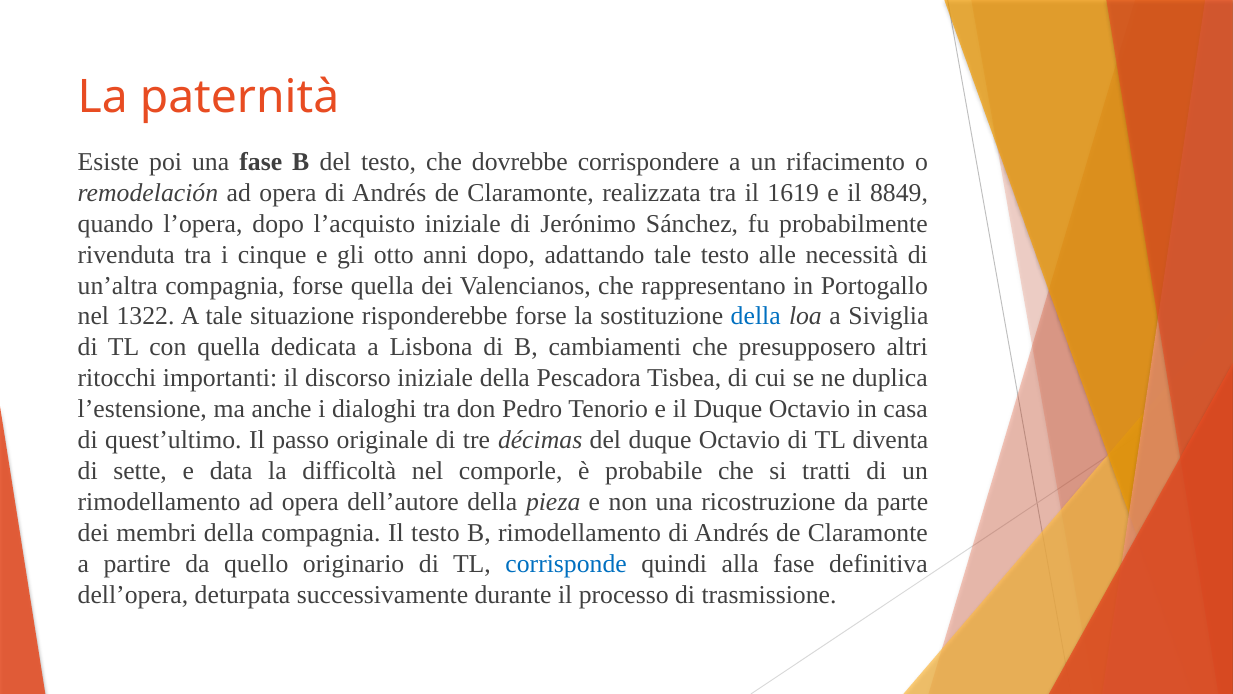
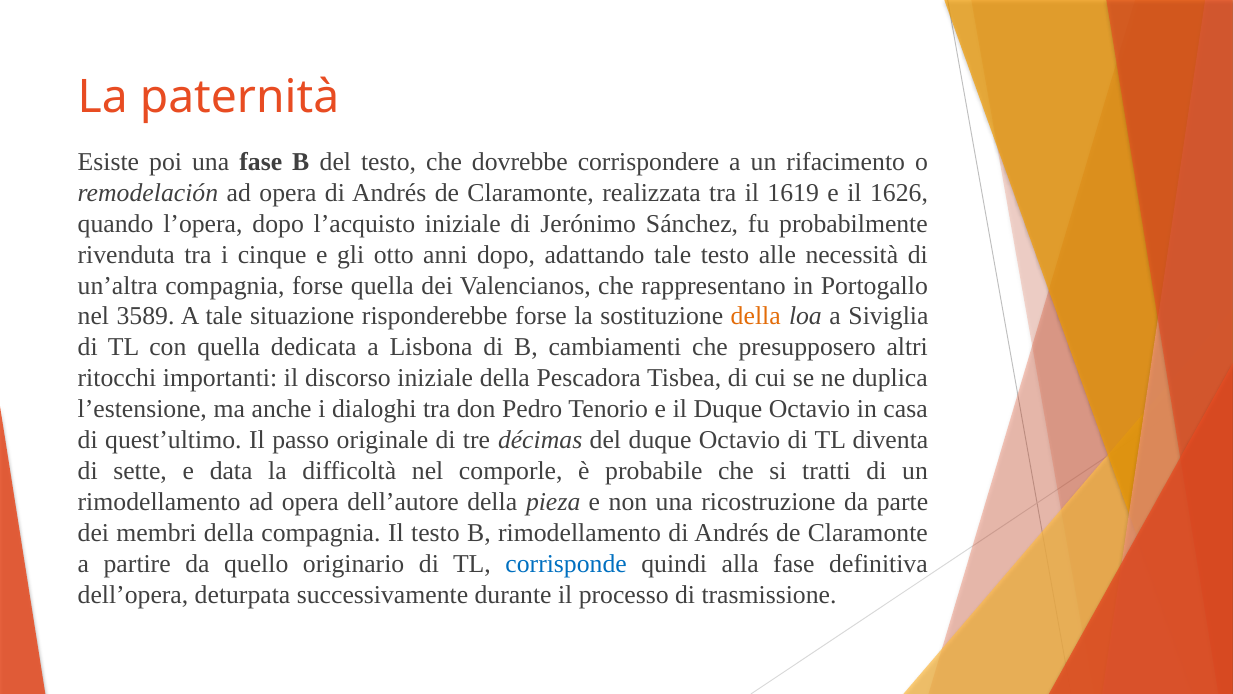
8849: 8849 -> 1626 (899, 193)
1322: 1322 -> 3589 (146, 316)
della colour: blue -> orange (756, 316)
